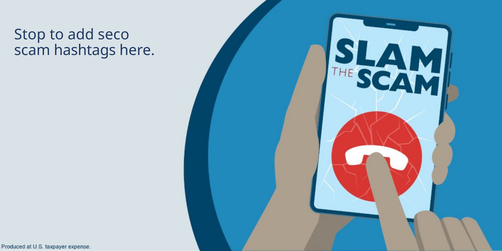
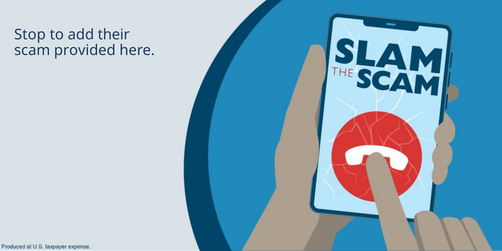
seco: seco -> their (114, 35)
hashtags: hashtags -> provided (85, 50)
